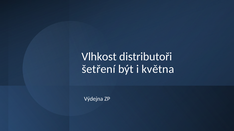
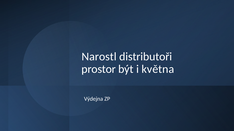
Vlhkost: Vlhkost -> Narostl (99, 57)
šetření: šetření -> prostor (99, 69)
